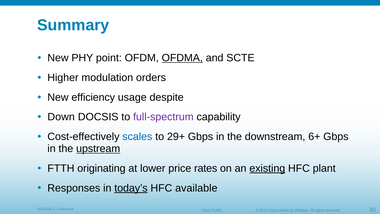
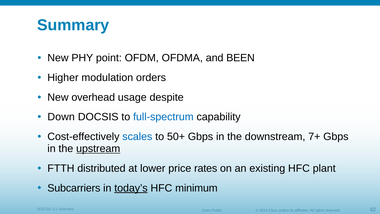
OFDMA underline: present -> none (182, 58)
SCTE: SCTE -> BEEN (241, 58)
efficiency: efficiency -> overhead (93, 97)
full-spectrum colour: purple -> blue (163, 117)
29+: 29+ -> 50+ (176, 137)
6+: 6+ -> 7+ (314, 137)
originating: originating -> distributed (101, 168)
existing underline: present -> none (267, 168)
Responses: Responses -> Subcarriers (74, 188)
available: available -> minimum (196, 188)
